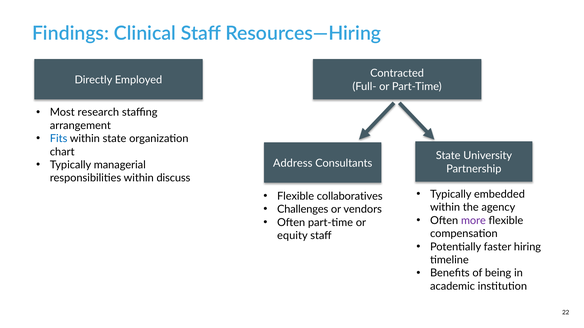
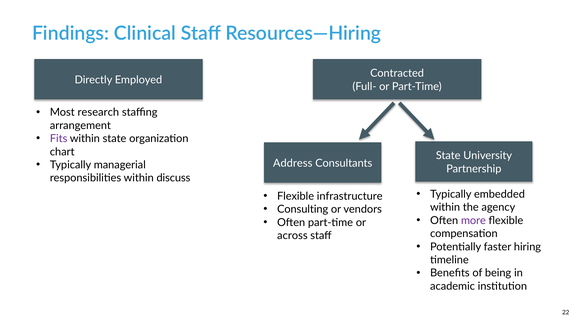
Fits colour: blue -> purple (59, 139)
collaboratives: collaboratives -> infrastructure (350, 196)
Challenges: Challenges -> Consulting (303, 210)
equity: equity -> across (292, 236)
